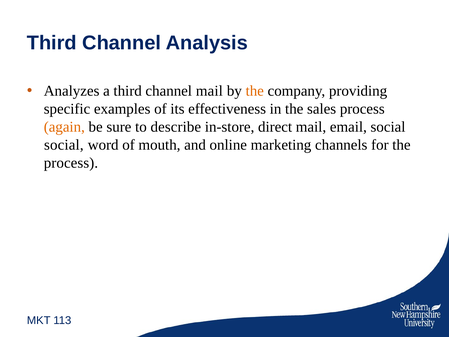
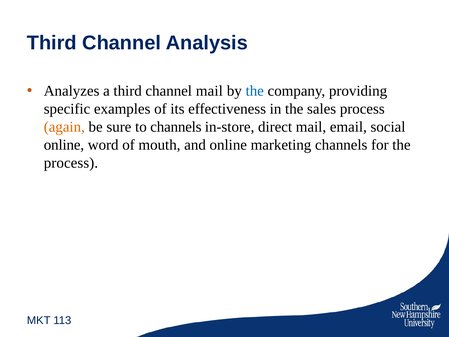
the colour: orange -> blue (255, 91)
to describe: describe -> channels (176, 127)
social: social -> online (64, 145)
